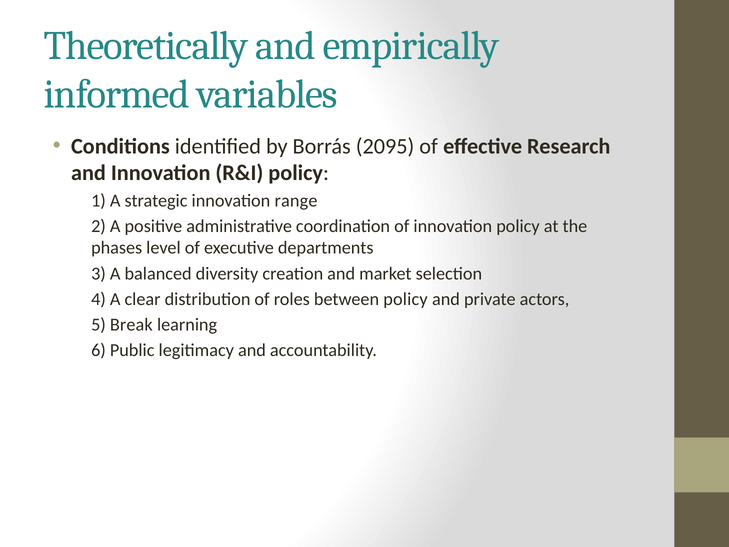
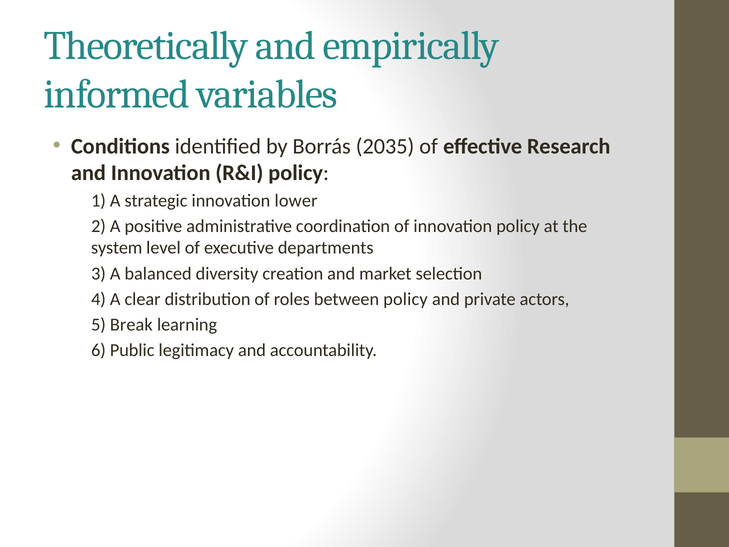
2095: 2095 -> 2035 (385, 146)
range: range -> lower (296, 200)
phases: phases -> system (117, 248)
